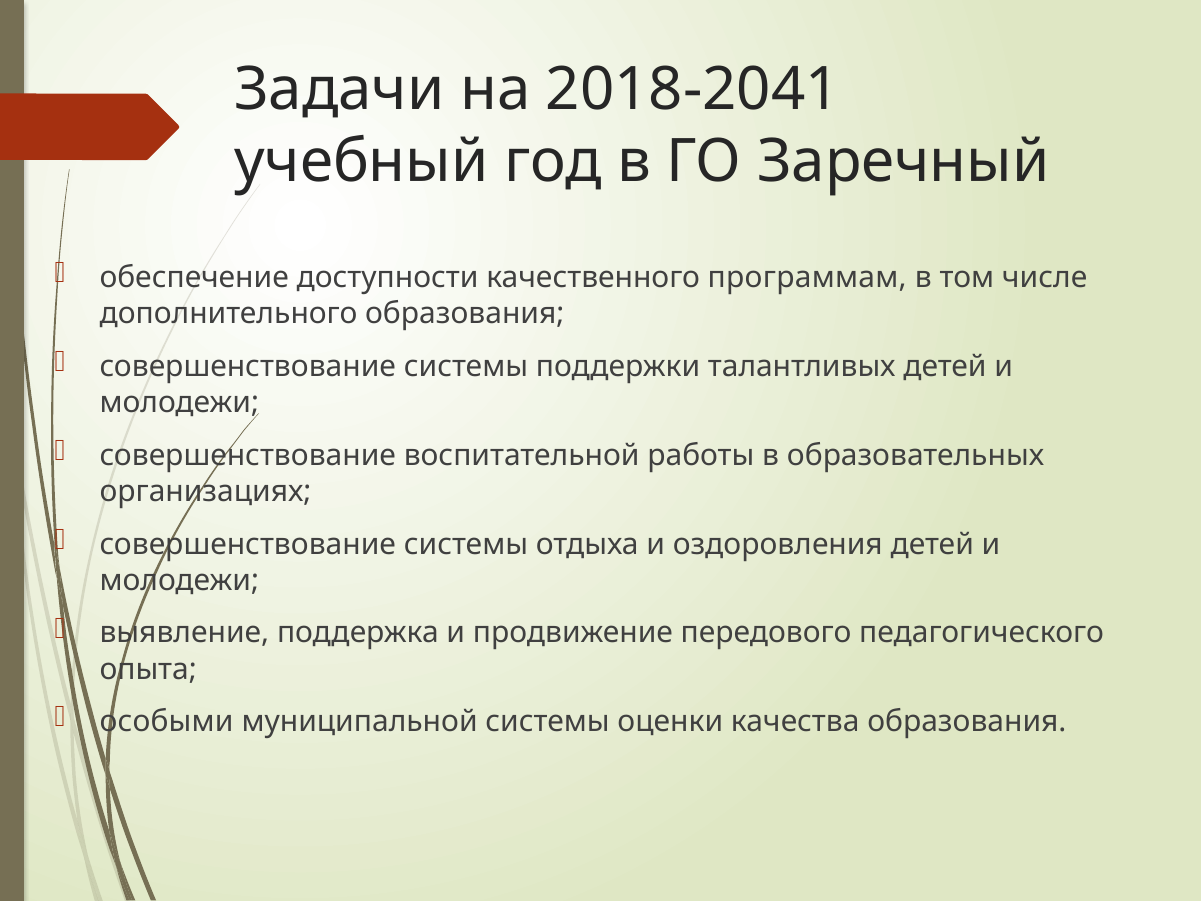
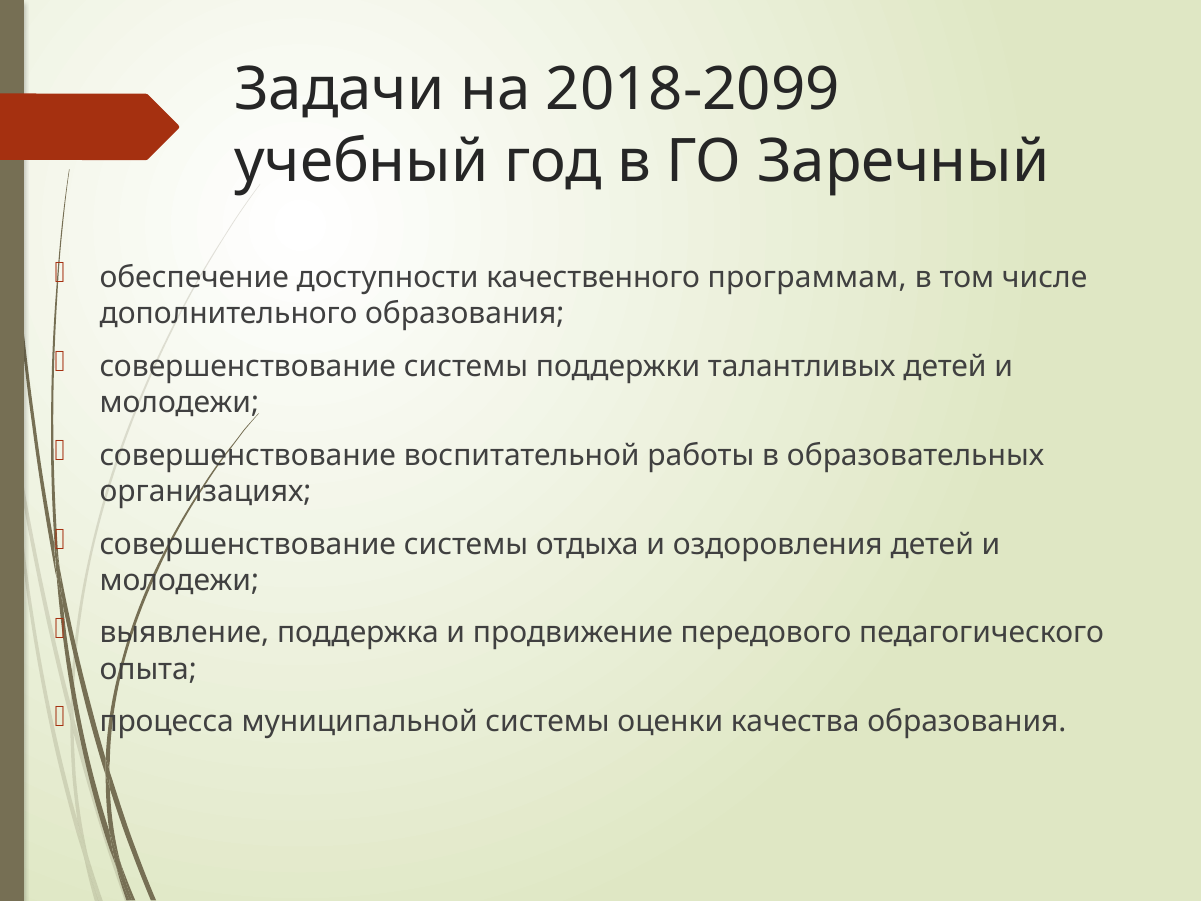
2018-2041: 2018-2041 -> 2018-2099 (693, 90)
особыми: особыми -> процесса (167, 722)
